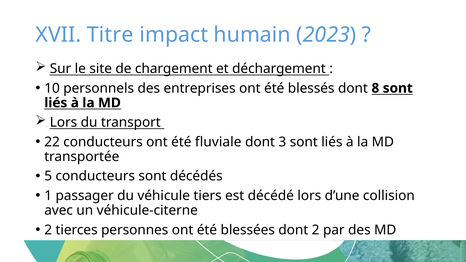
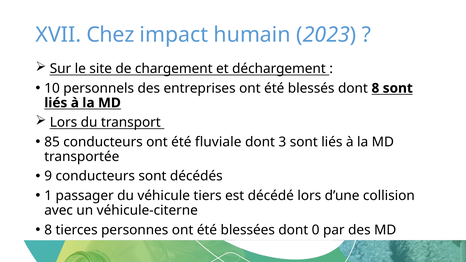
Titre: Titre -> Chez (110, 35)
22: 22 -> 85 (52, 142)
5: 5 -> 9 (48, 176)
2: 2 -> 8 (48, 230)
dont 2: 2 -> 0 (316, 230)
